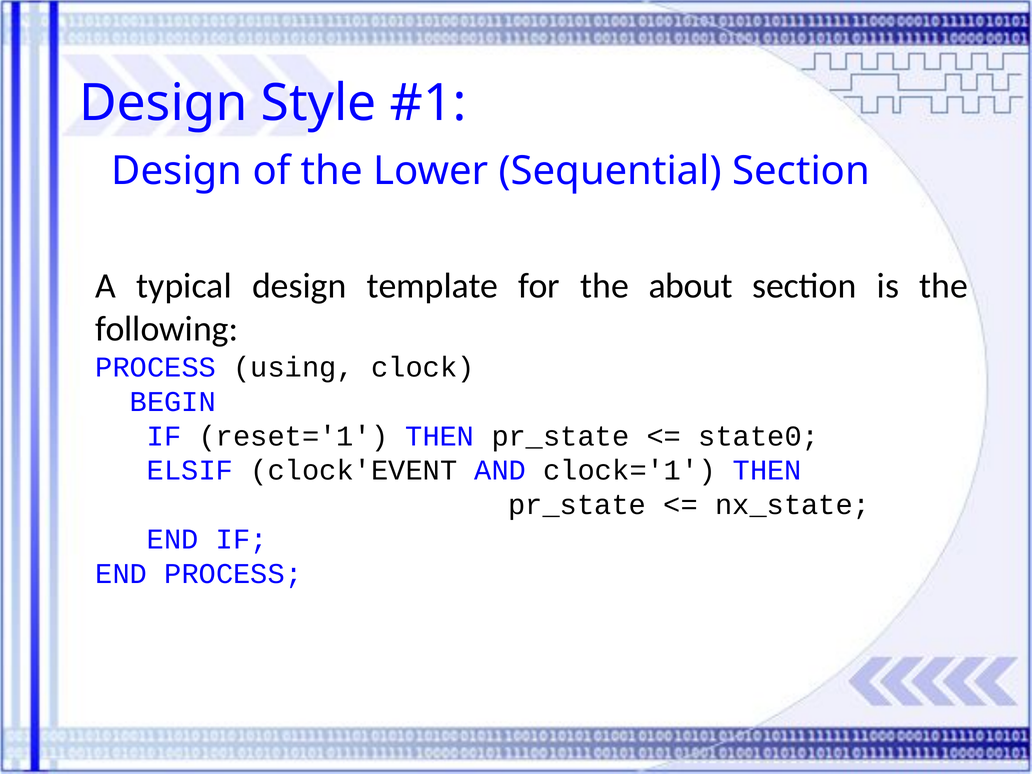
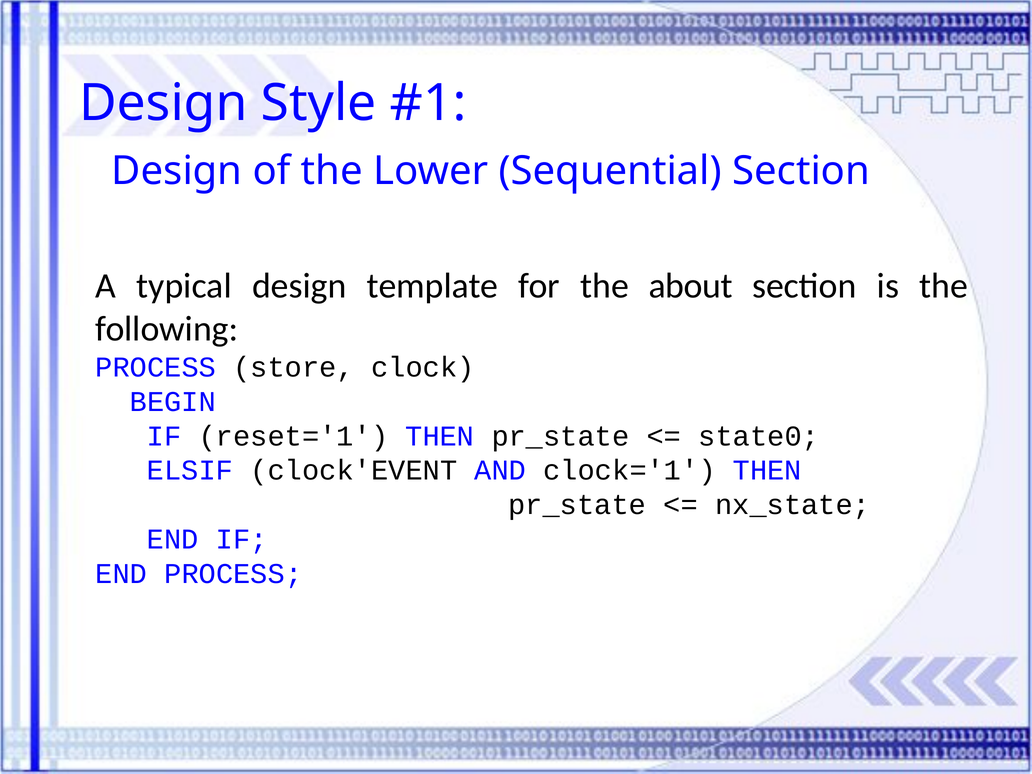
using: using -> store (294, 367)
